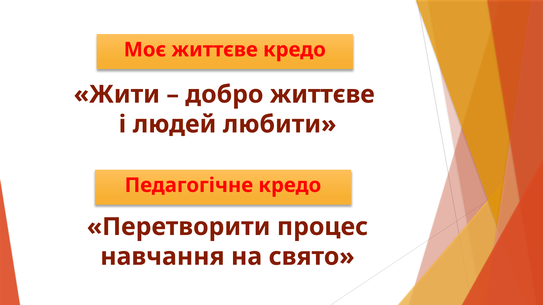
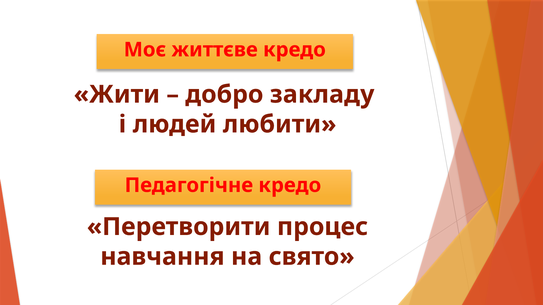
добро життєве: життєве -> закладу (322, 95)
